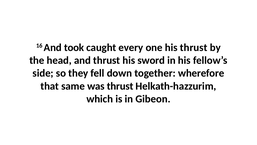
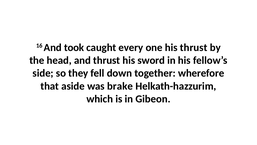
same: same -> aside (73, 86)
was thrust: thrust -> brake (120, 86)
